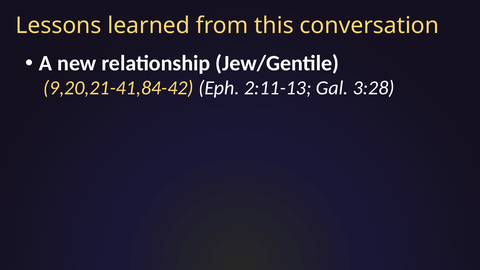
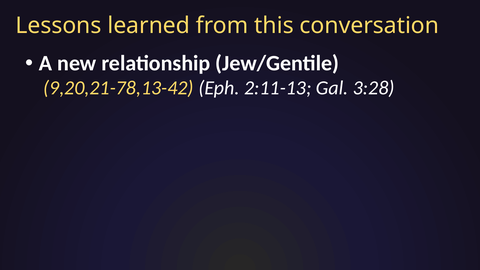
9,20,21-41,84-42: 9,20,21-41,84-42 -> 9,20,21-78,13-42 (118, 88)
